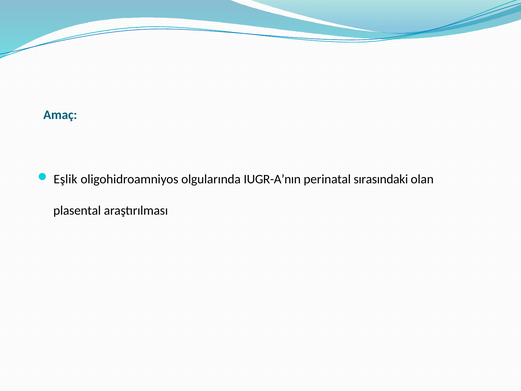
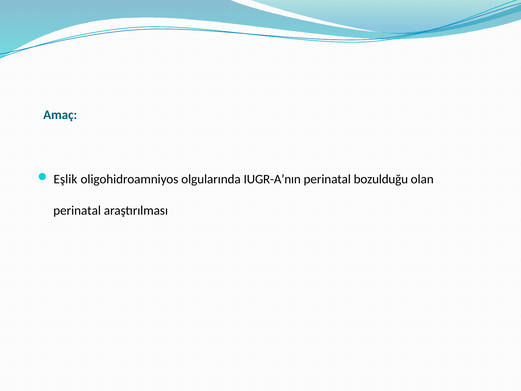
sırasındaki: sırasındaki -> bozulduğu (381, 179)
plasental: plasental -> perinatal (77, 210)
